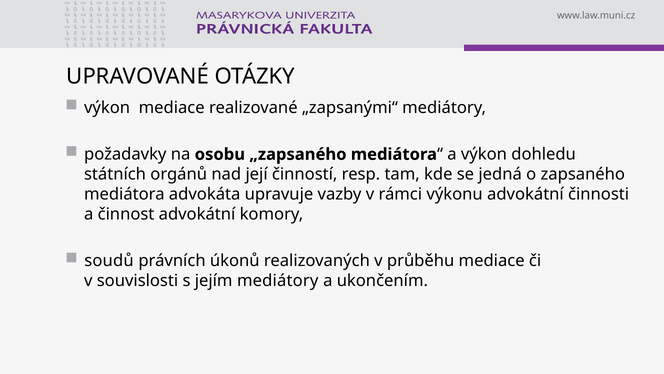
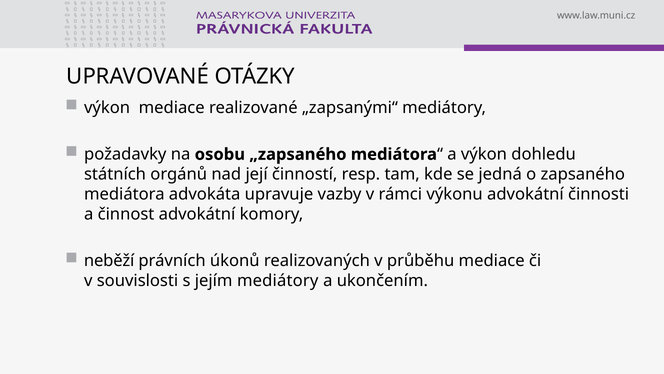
soudů: soudů -> neběží (109, 260)
